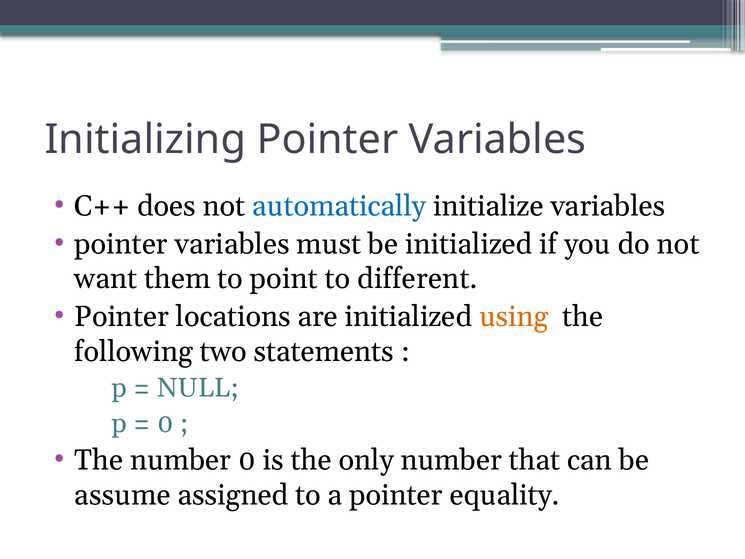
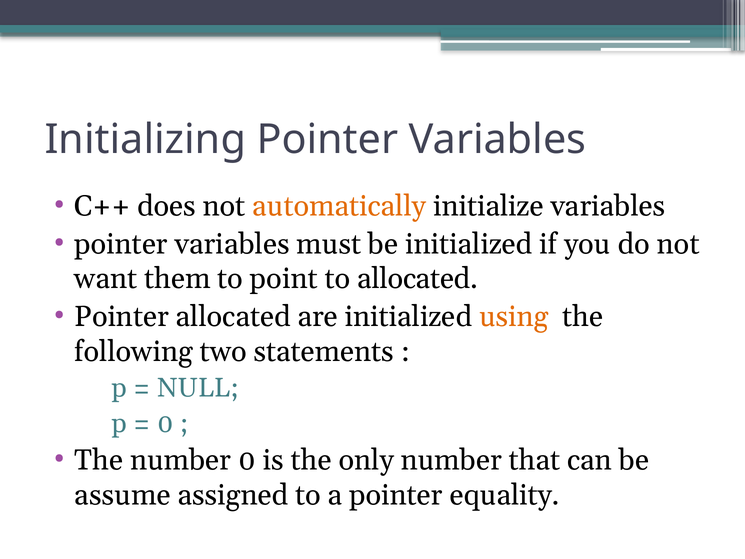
automatically colour: blue -> orange (339, 206)
to different: different -> allocated (418, 279)
Pointer locations: locations -> allocated (233, 317)
